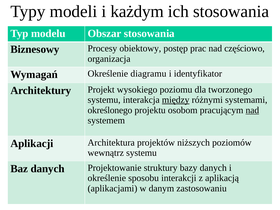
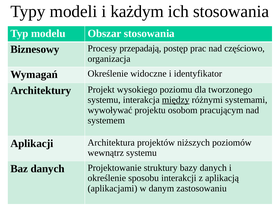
obiektowy: obiektowy -> przepadają (140, 48)
diagramu: diagramu -> widoczne (148, 74)
określonego: określonego -> wywoływać (110, 110)
nad underline: present -> none (252, 110)
